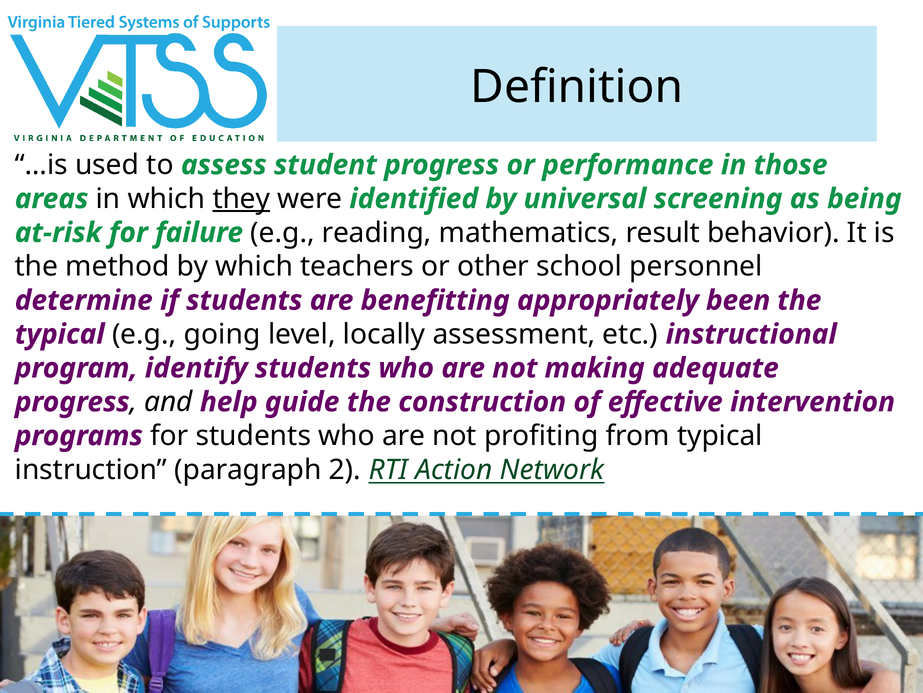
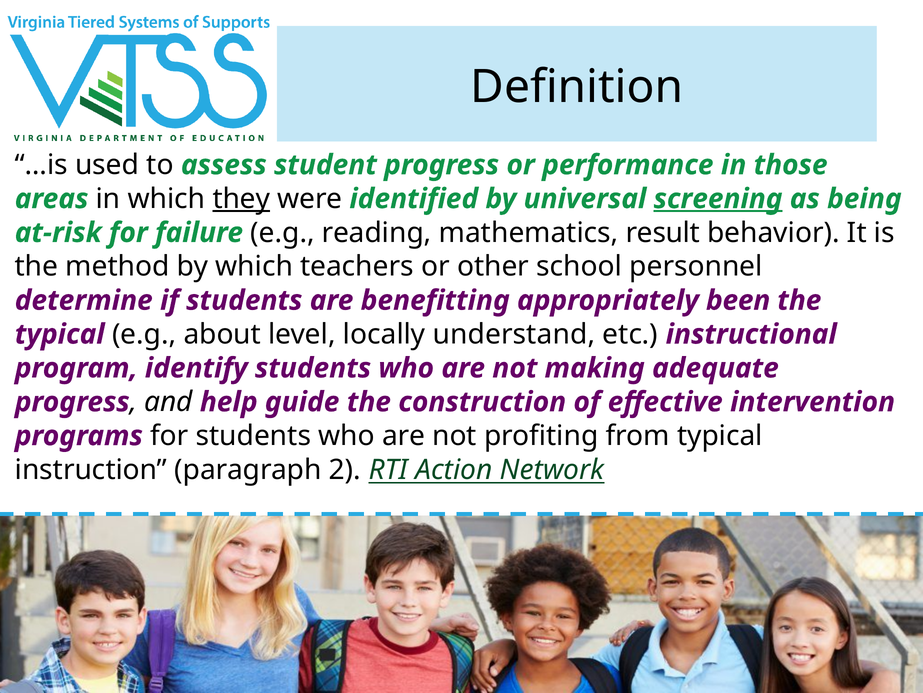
screening underline: none -> present (718, 199)
going: going -> about (222, 334)
assessment: assessment -> understand (514, 334)
